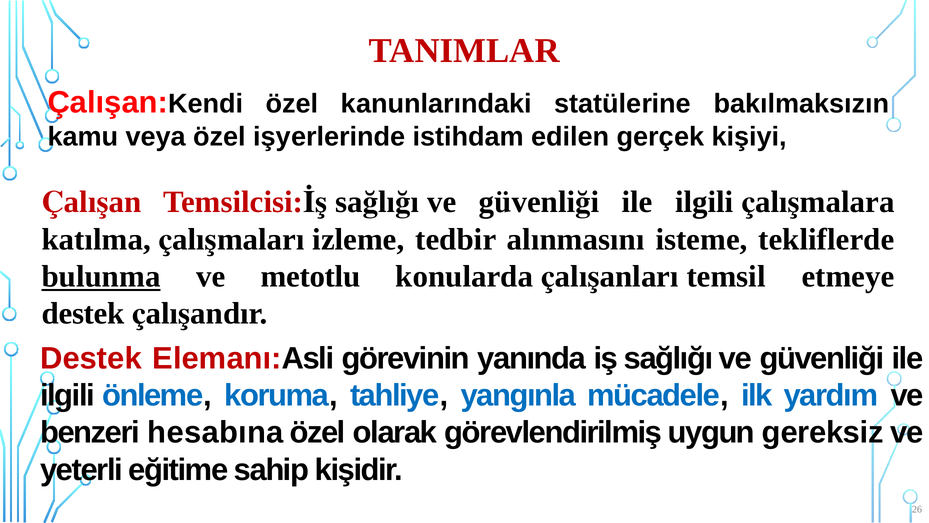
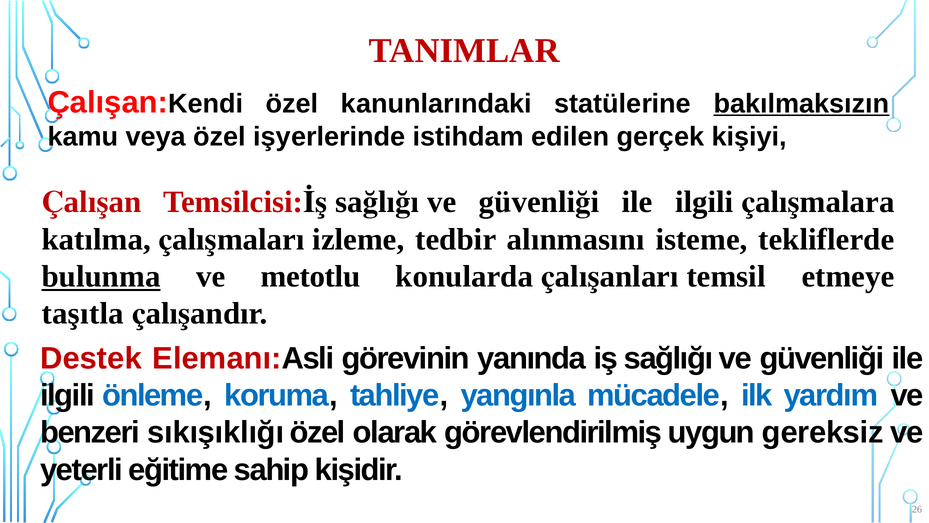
bakılmaksızın underline: none -> present (802, 104)
destek: destek -> taşıtla (83, 313)
hesabına: hesabına -> sıkışıklığı (216, 432)
